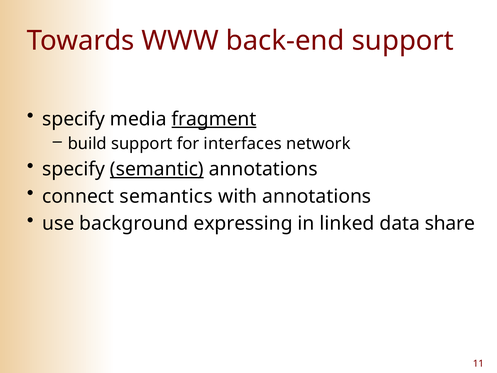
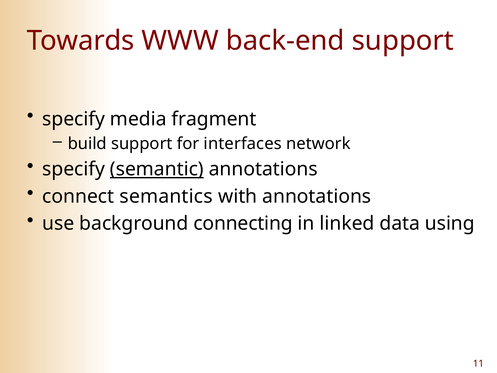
fragment underline: present -> none (214, 119)
expressing: expressing -> connecting (243, 223)
share: share -> using (450, 223)
